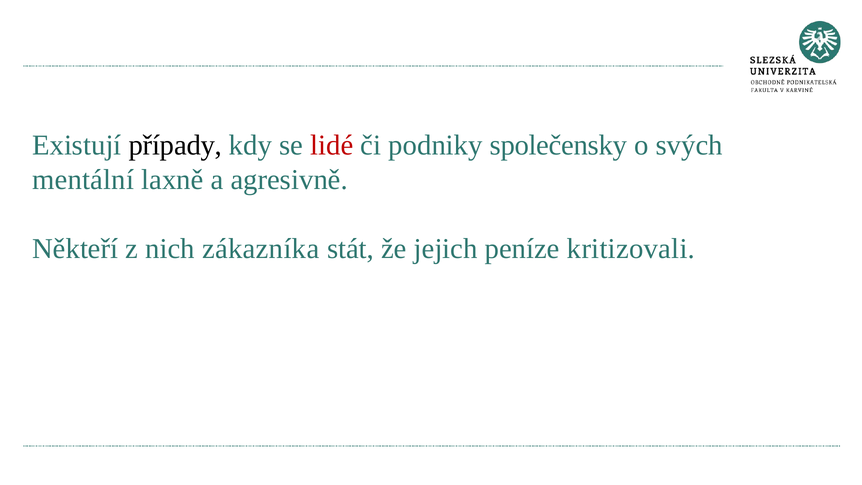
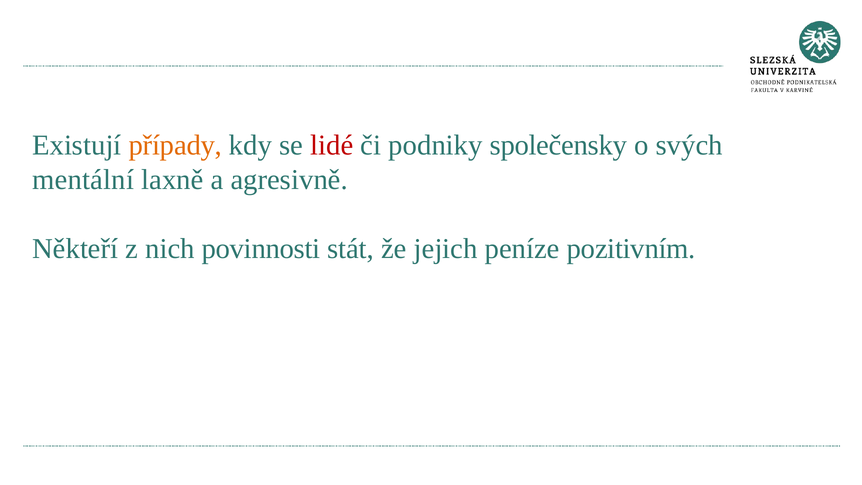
případy colour: black -> orange (175, 145)
zákazníka: zákazníka -> povinnosti (261, 249)
kritizovali: kritizovali -> pozitivním (631, 249)
